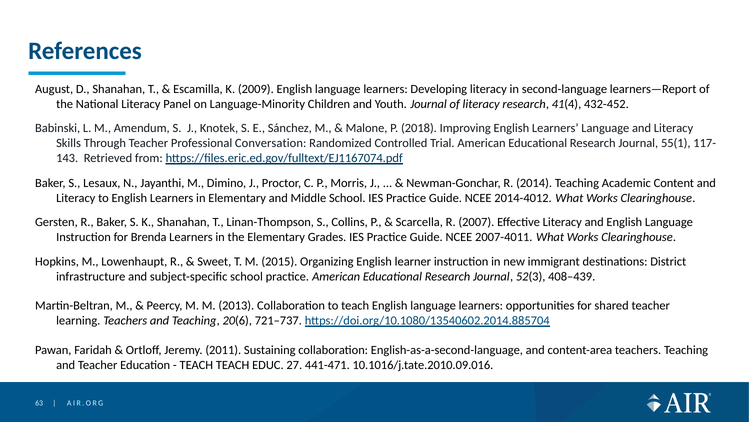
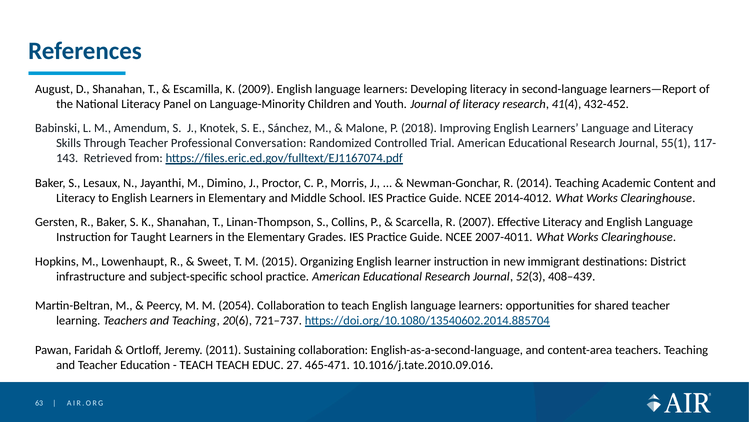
Brenda: Brenda -> Taught (149, 237)
2013: 2013 -> 2054 (236, 305)
441-471: 441-471 -> 465-471 (327, 365)
